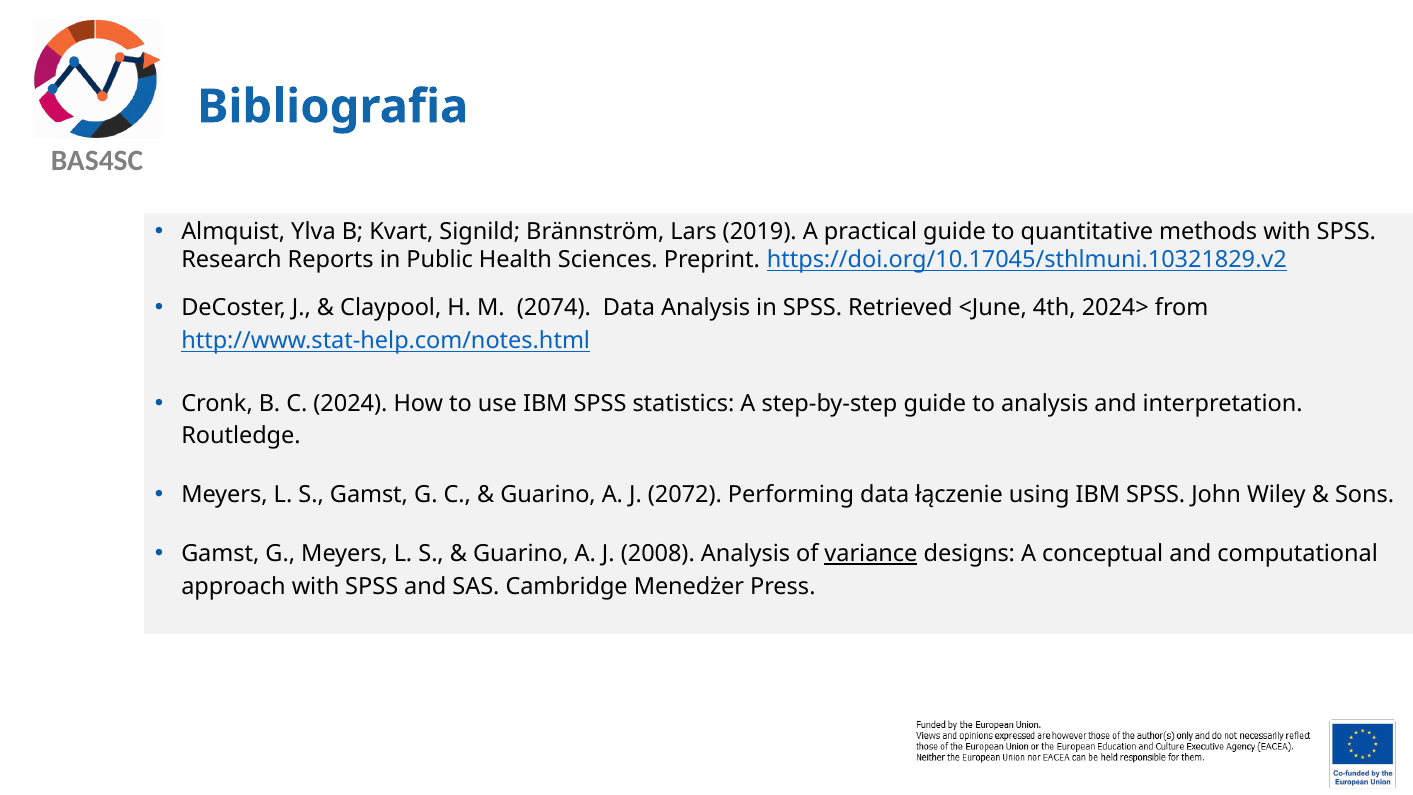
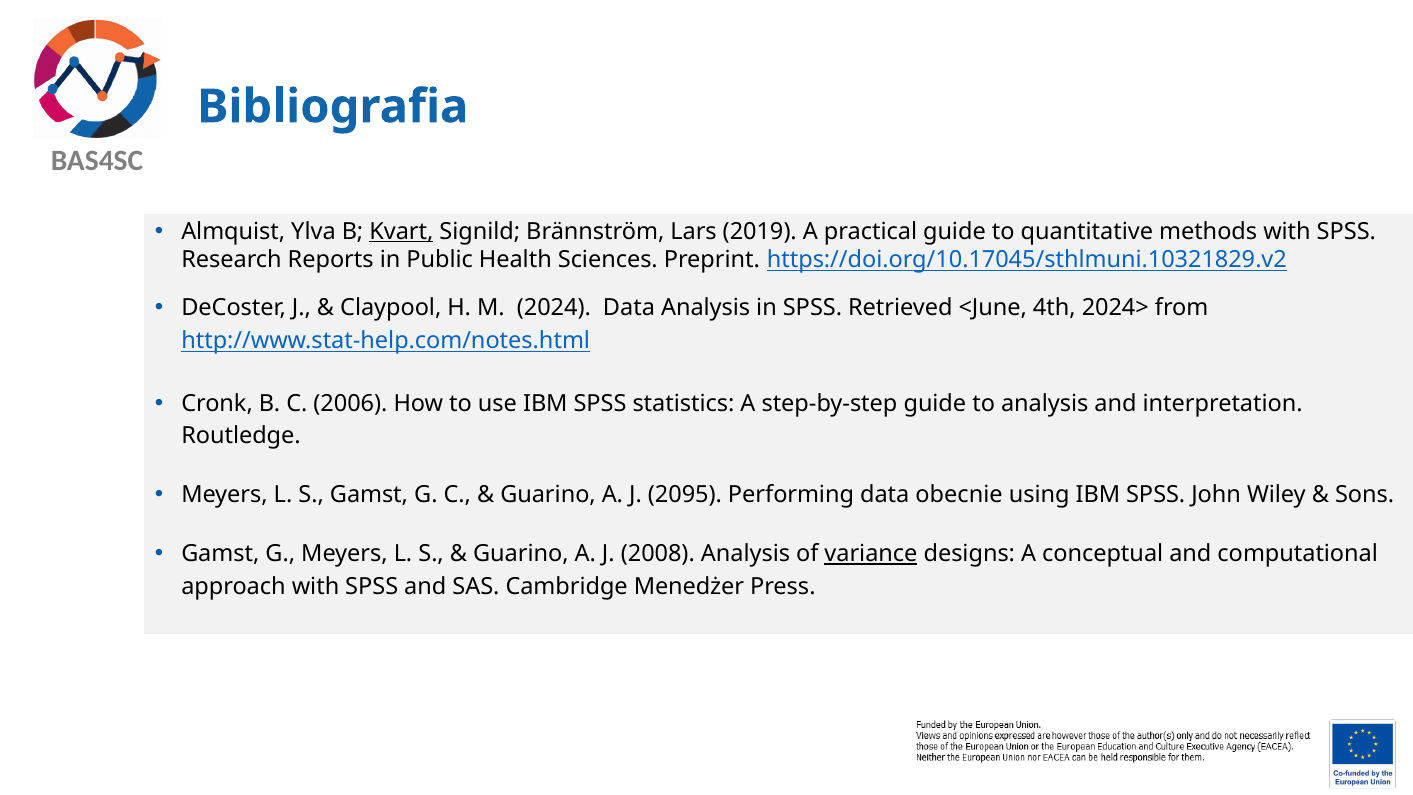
Kvart underline: none -> present (401, 231)
2074: 2074 -> 2024 (554, 308)
2024: 2024 -> 2006 (350, 403)
2072: 2072 -> 2095 (685, 495)
łączenie: łączenie -> obecnie (959, 495)
